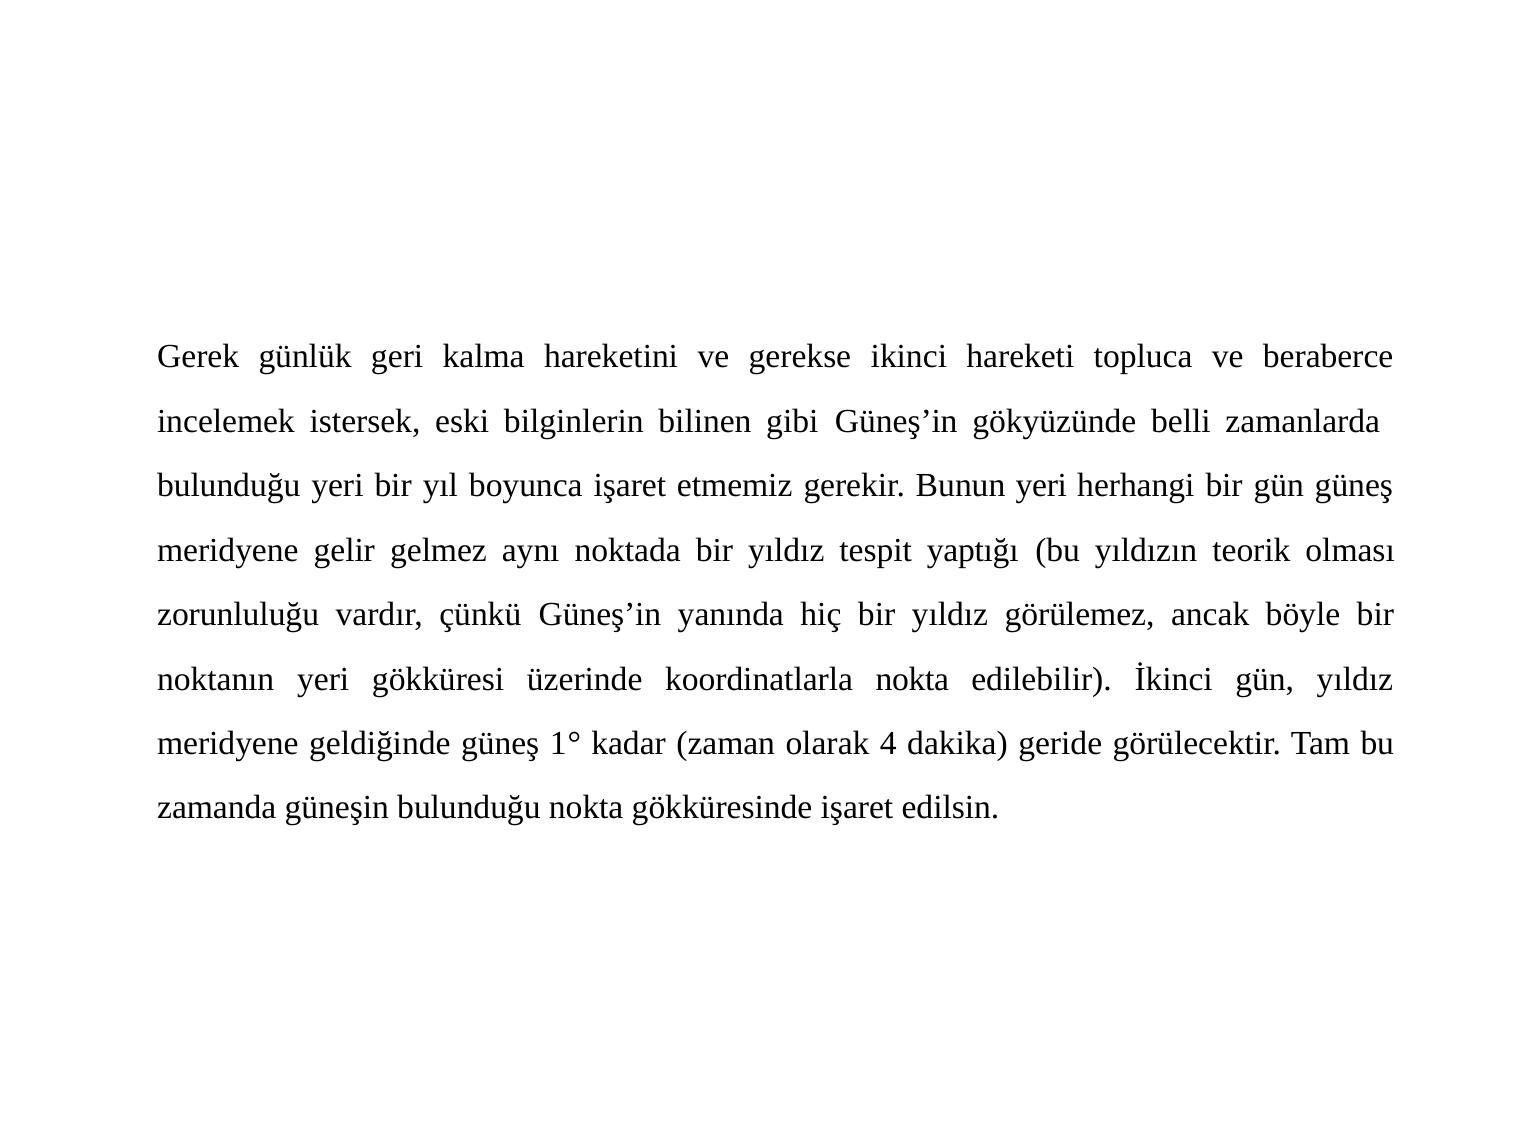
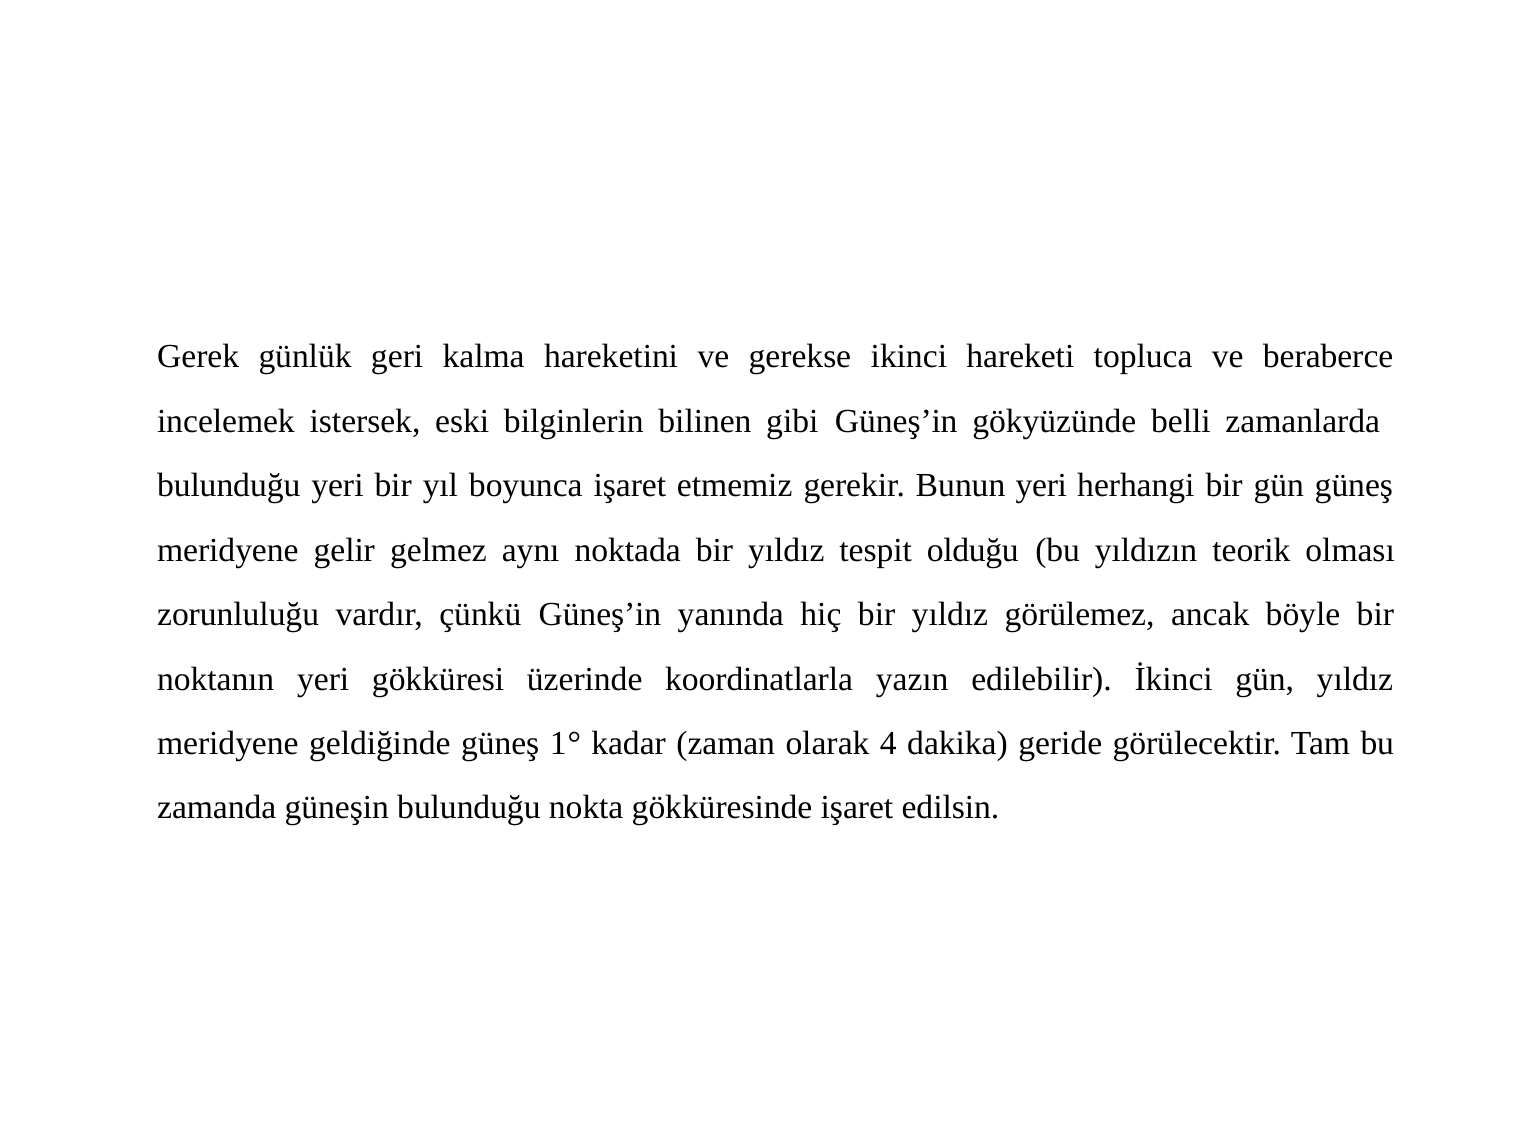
yaptığı: yaptığı -> olduğu (973, 550)
koordinatlarla nokta: nokta -> yazın (912, 679)
